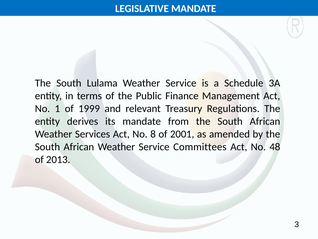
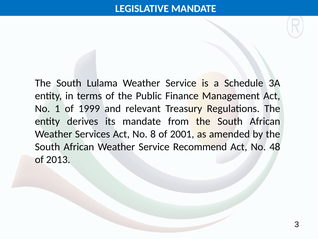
Committees: Committees -> Recommend (200, 147)
